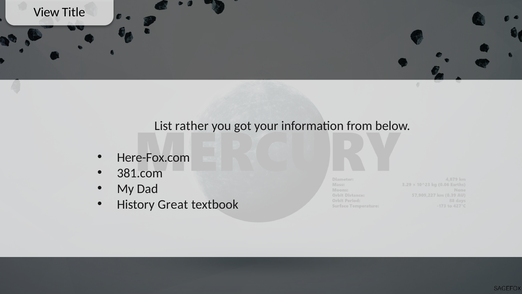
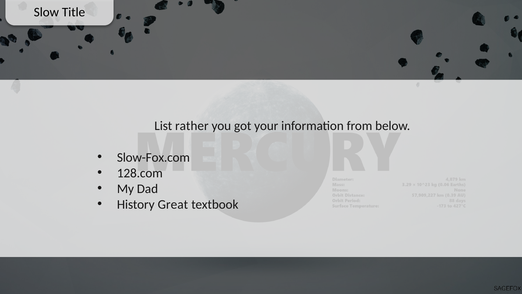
View: View -> Slow (46, 12)
Here-Fox.com: Here-Fox.com -> Slow-Fox.com (153, 157)
381.com: 381.com -> 128.com (140, 173)
